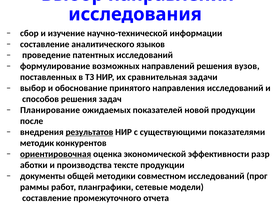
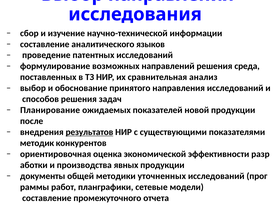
вузов: вузов -> среда (247, 66)
задачи: задачи -> анализ (203, 77)
ориентировочная underline: present -> none (56, 154)
тексте: тексте -> явных (126, 165)
совместном: совместном -> уточненных (162, 176)
